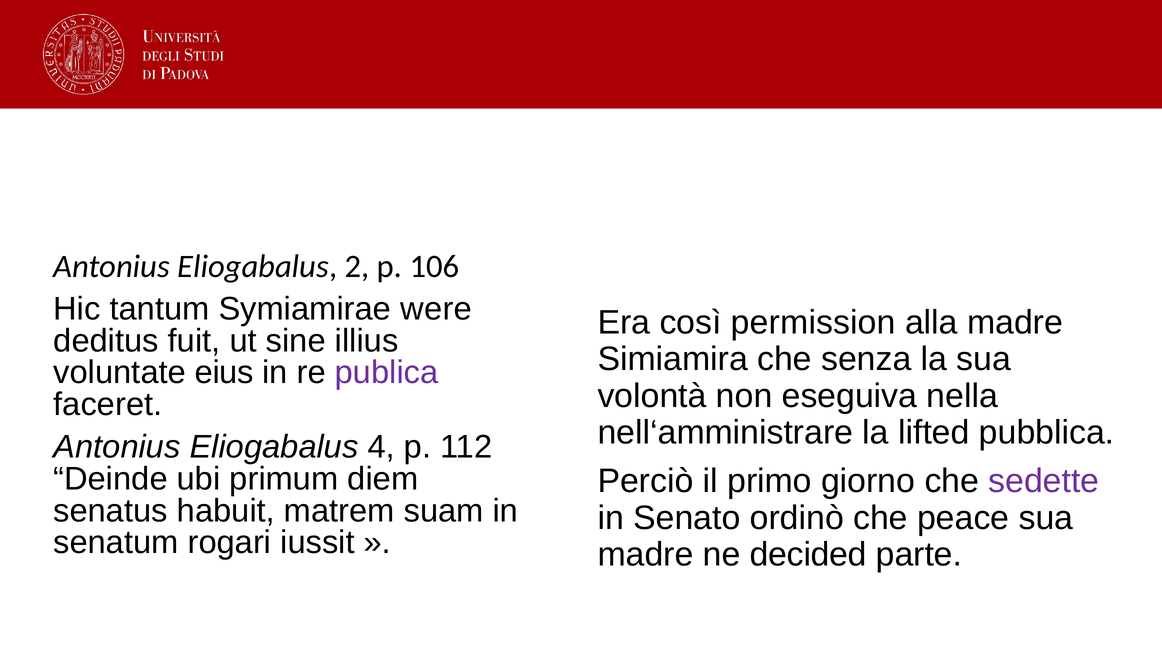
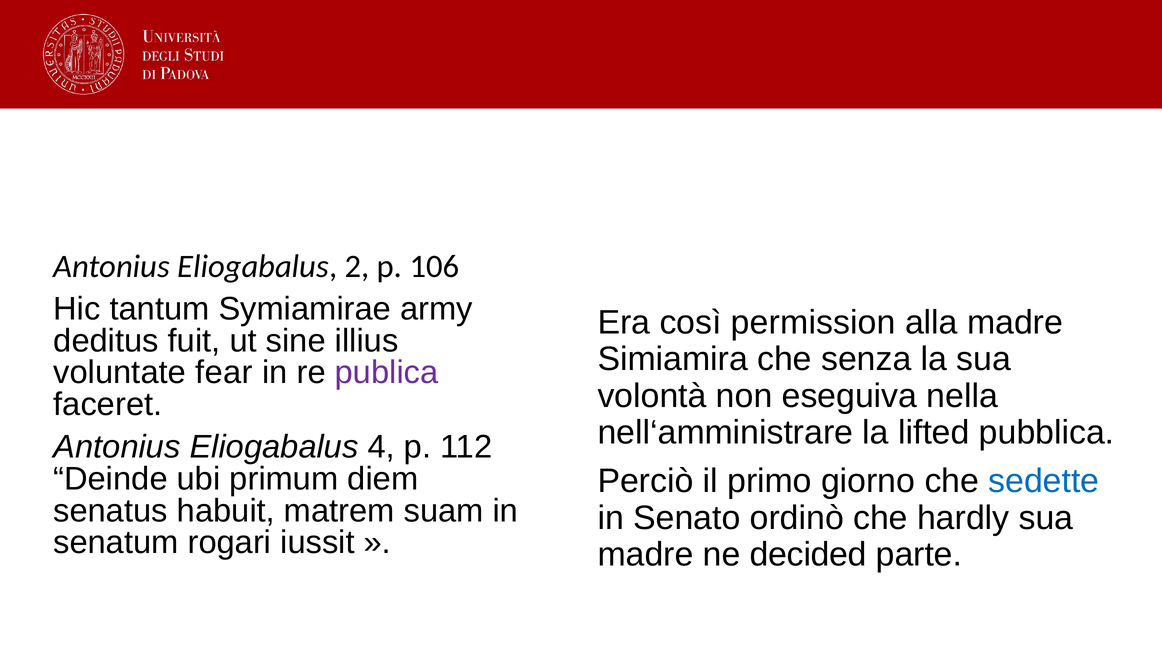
were: were -> army (436, 309)
eius: eius -> fear (224, 372)
sedette colour: purple -> blue (1044, 481)
peace: peace -> hardly (963, 518)
